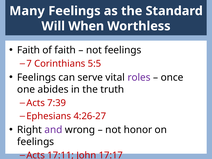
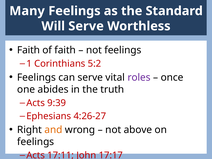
Will When: When -> Serve (86, 26)
7: 7 -> 1 (29, 64)
5:5: 5:5 -> 5:2 (94, 64)
7:39: 7:39 -> 9:39 (57, 103)
and colour: purple -> orange (53, 130)
honor: honor -> above (138, 130)
